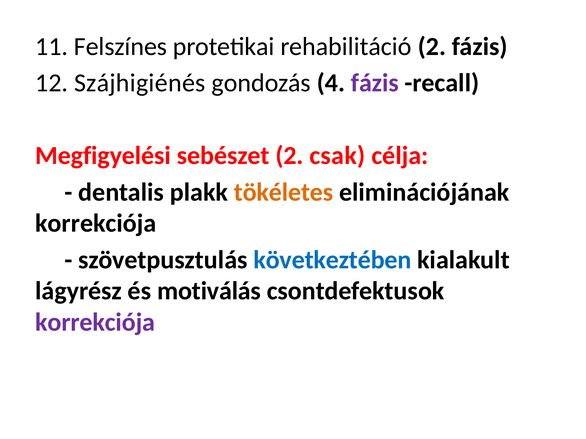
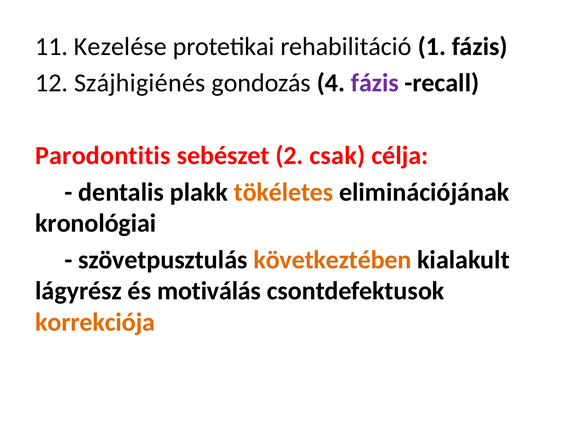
Felszínes: Felszínes -> Kezelése (120, 46)
rehabilitáció 2: 2 -> 1 (432, 46)
Megfigyelési: Megfigyelési -> Parodontitis (103, 156)
korrekciója: korrekciója -> kronológiai (96, 224)
következtében colour: blue -> orange (332, 260)
korrekciója colour: purple -> orange (95, 323)
